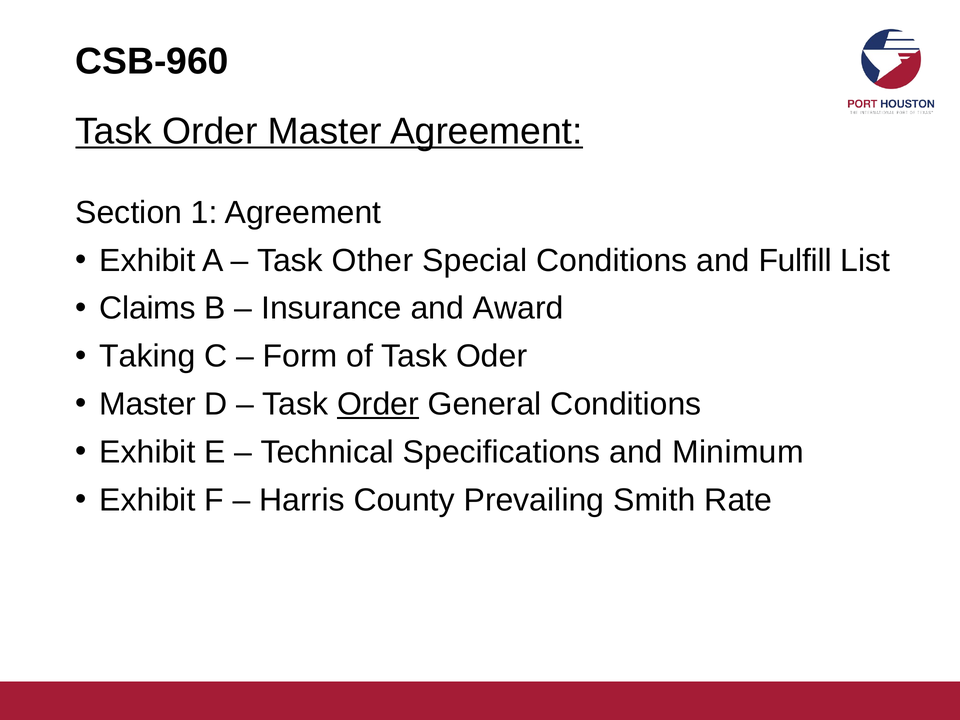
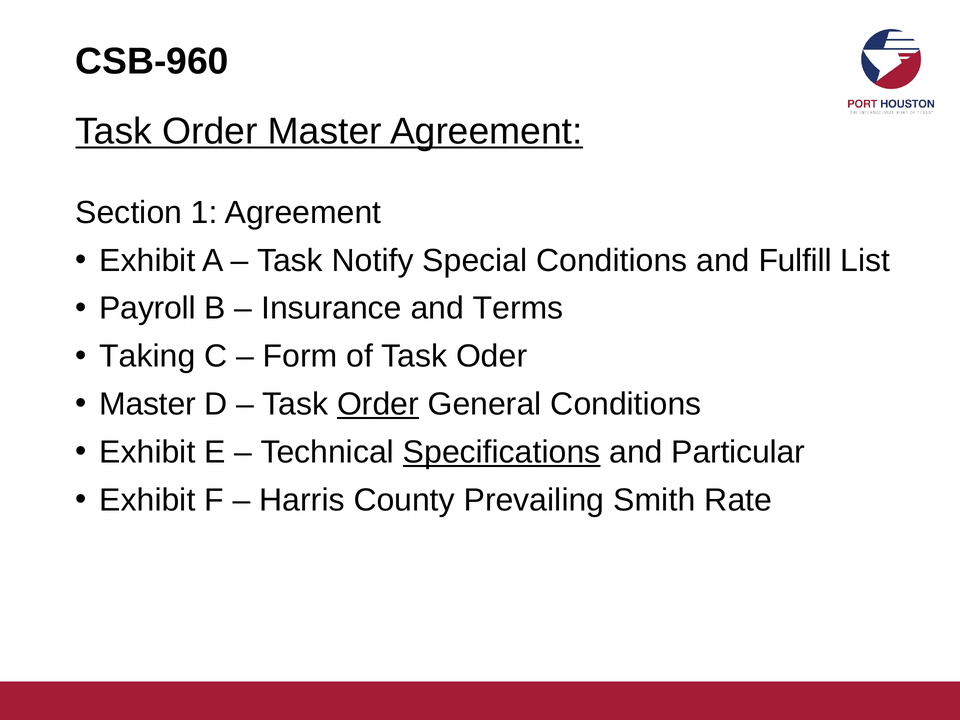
Other: Other -> Notify (373, 261)
Claims: Claims -> Payroll (148, 308)
Award: Award -> Terms (518, 308)
Specifications underline: none -> present (502, 452)
Minimum: Minimum -> Particular (738, 452)
